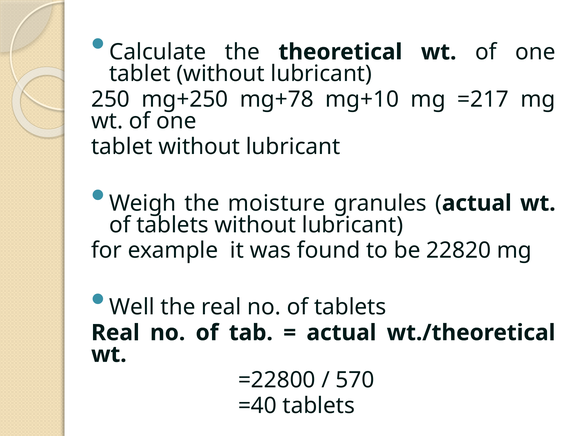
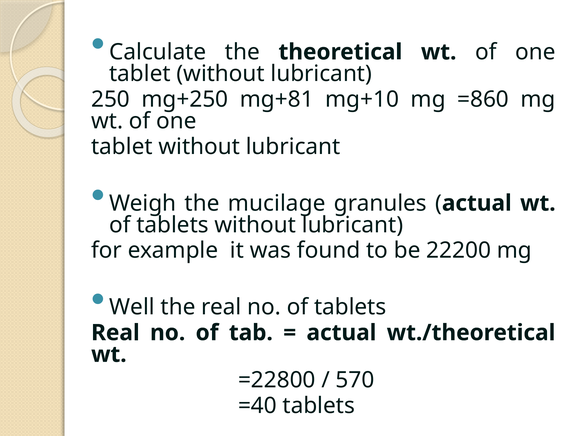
mg+78: mg+78 -> mg+81 (277, 99)
=217: =217 -> =860 (483, 99)
moisture: moisture -> mucilage (277, 203)
22820: 22820 -> 22200 (459, 251)
